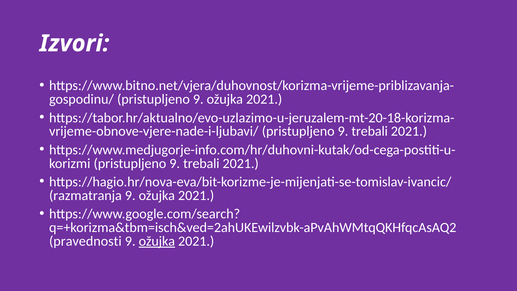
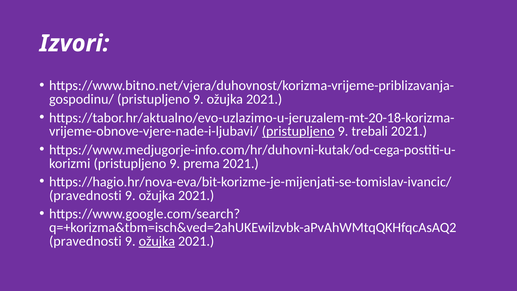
pristupljeno underline: none -> present (298, 131)
trebali: trebali -> prema (201, 163)
razmatranja: razmatranja -> pravednosti (85, 195)
